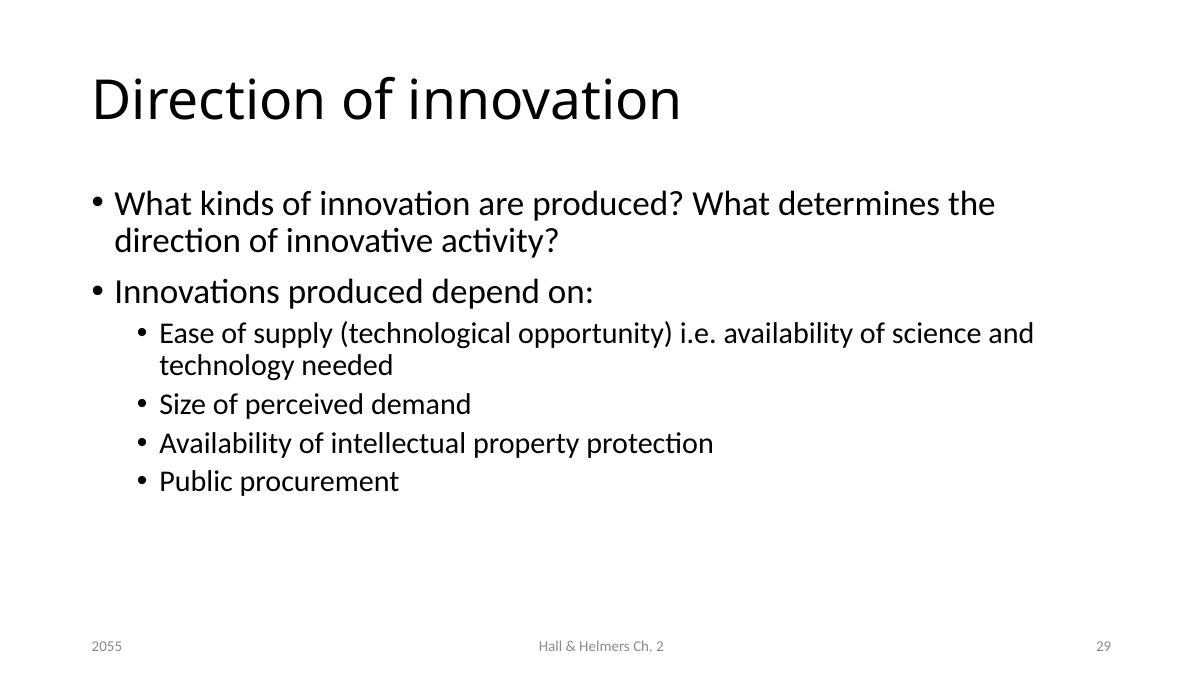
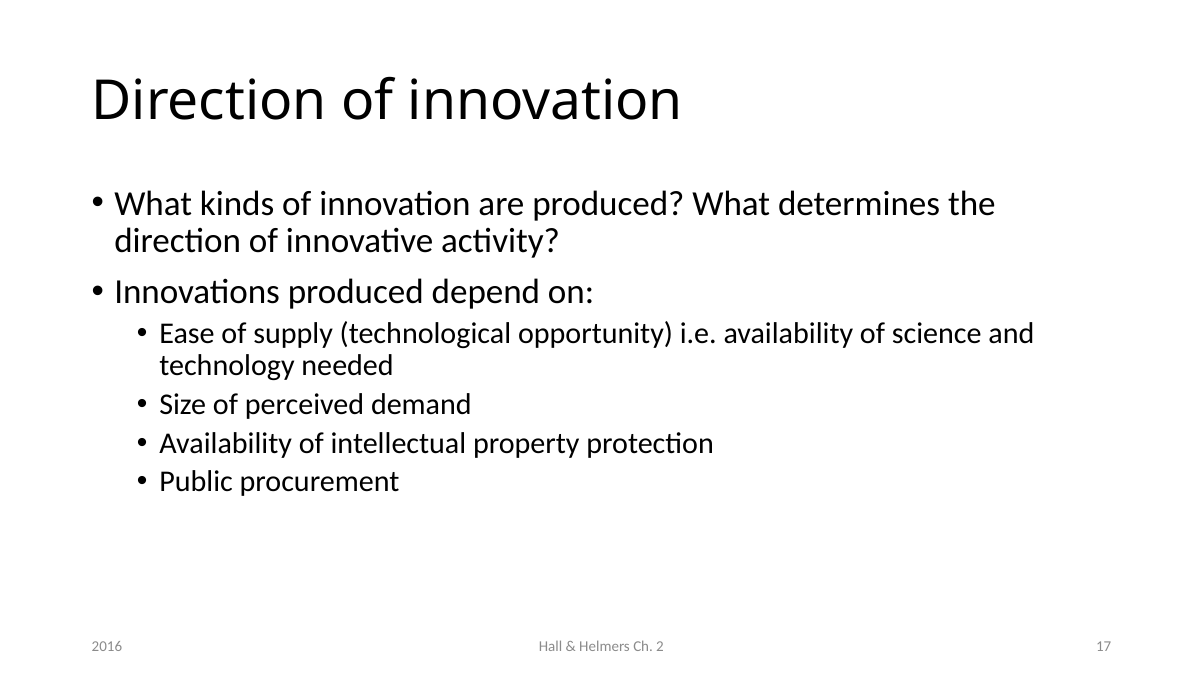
29: 29 -> 17 (1104, 646)
2055: 2055 -> 2016 (107, 646)
